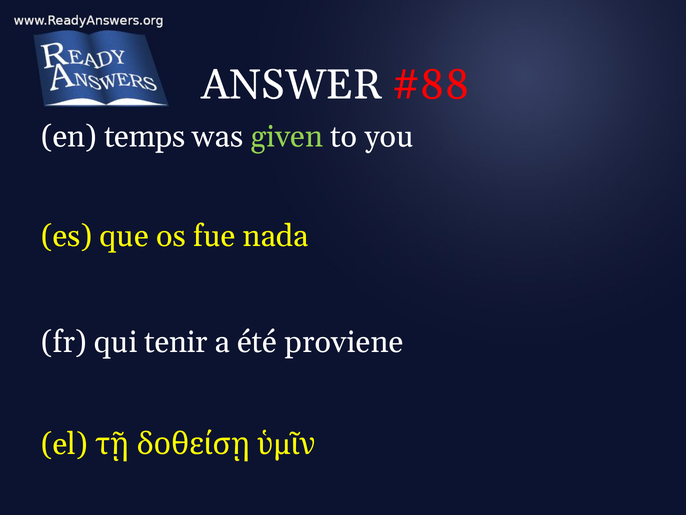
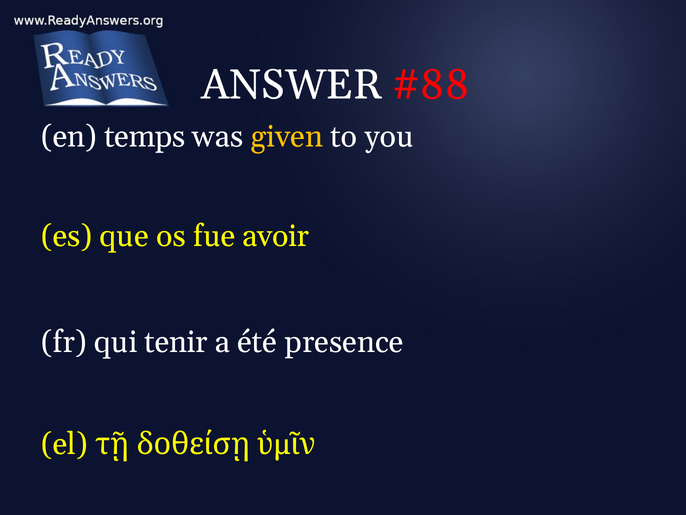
given colour: light green -> yellow (287, 137)
nada: nada -> avoir (276, 236)
proviene: proviene -> presence (344, 342)
